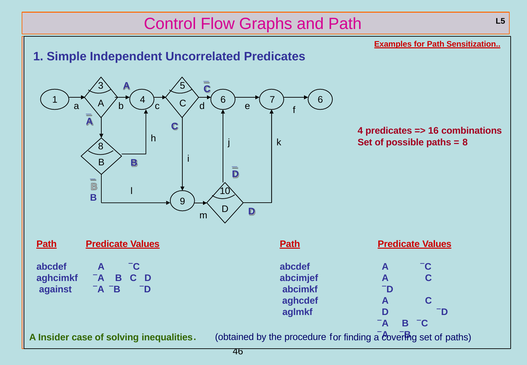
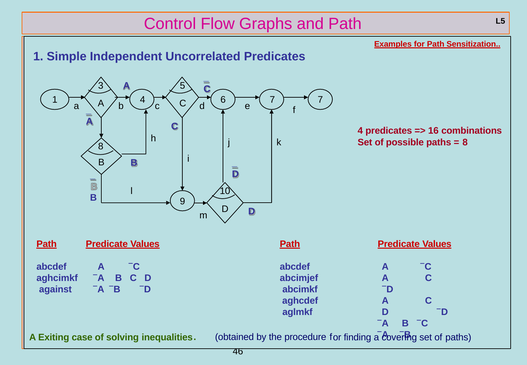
4 6: 6 -> 7 (320, 100)
Insider: Insider -> Exiting (54, 337)
